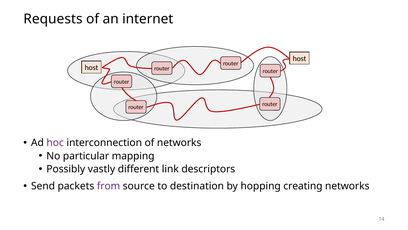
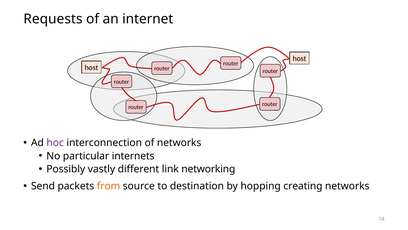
mapping: mapping -> internets (133, 156)
descriptors: descriptors -> networking (208, 169)
from colour: purple -> orange (109, 186)
